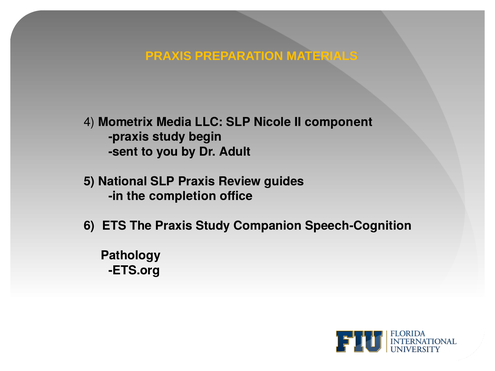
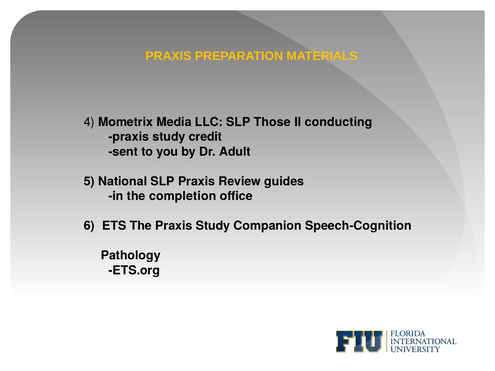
Nicole: Nicole -> Those (272, 122)
component: component -> conducting (339, 122)
begin: begin -> credit (205, 137)
